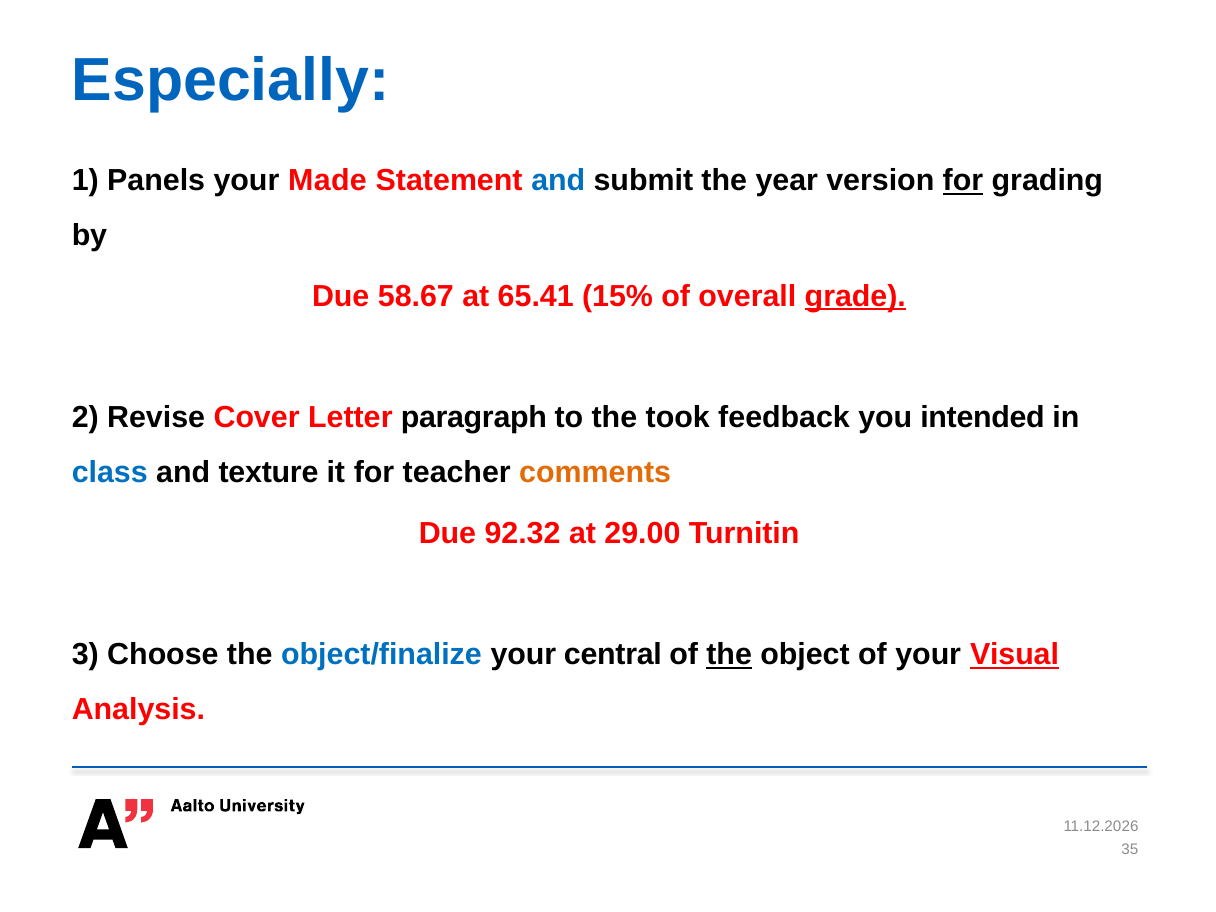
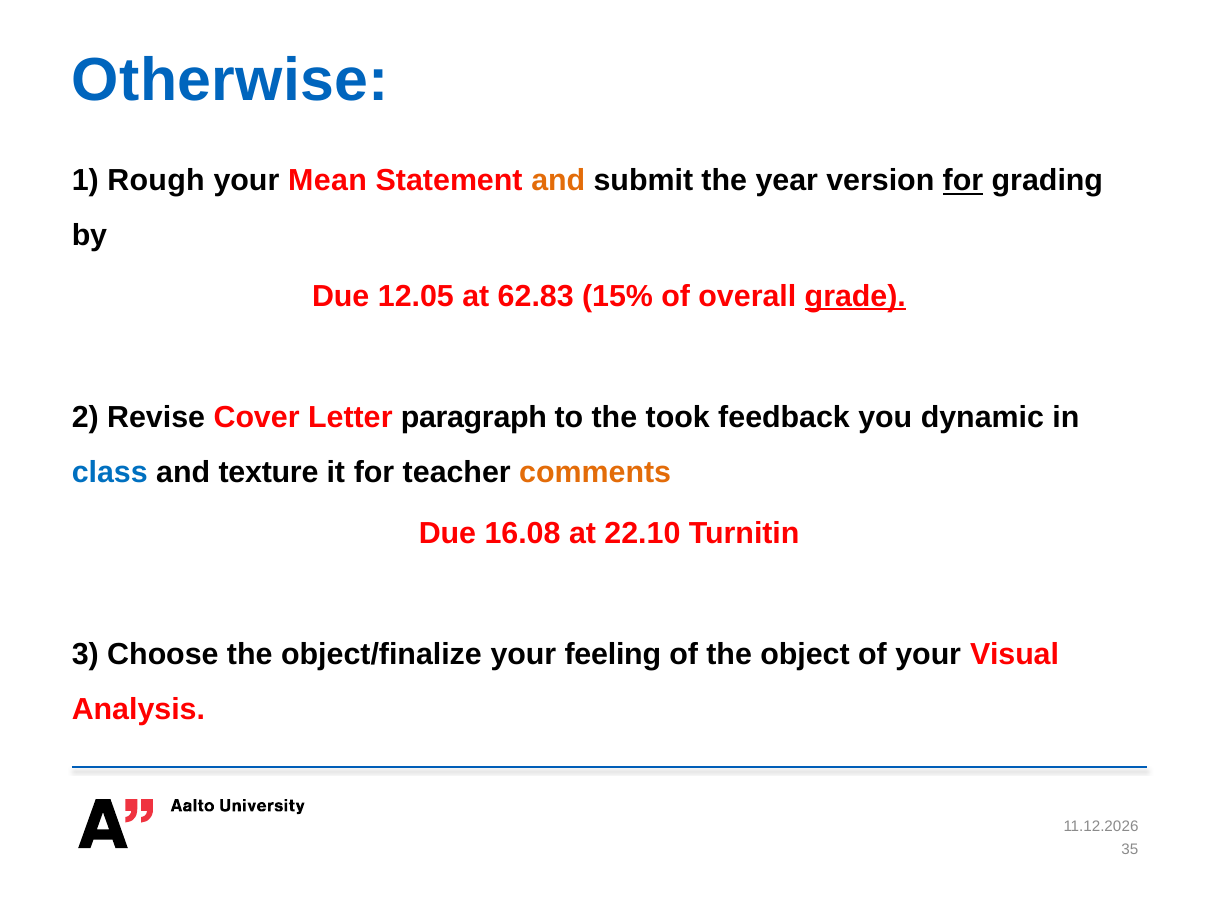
Especially: Especially -> Otherwise (230, 80)
Panels: Panels -> Rough (156, 181)
Made: Made -> Mean (328, 181)
and colour: blue -> orange (558, 181)
58.67: 58.67 -> 12.05 (416, 296)
65.41: 65.41 -> 62.83 (536, 296)
intended: intended -> dynamic (982, 418)
92.32: 92.32 -> 16.08 (523, 533)
29.00: 29.00 -> 22.10 (642, 533)
object/finalize colour: blue -> black (382, 655)
central: central -> feeling (613, 655)
the underline: present -> none (729, 655)
Visual underline: present -> none (1014, 655)
